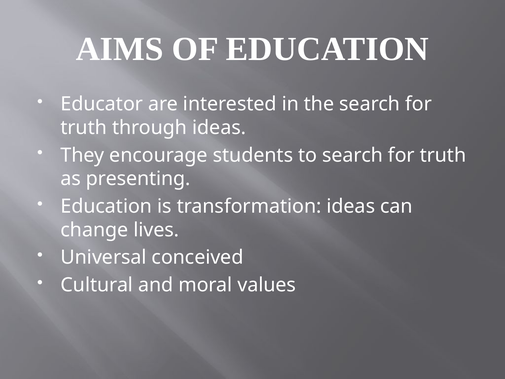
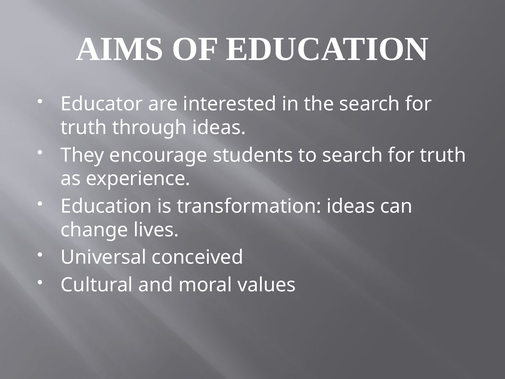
presenting: presenting -> experience (138, 179)
